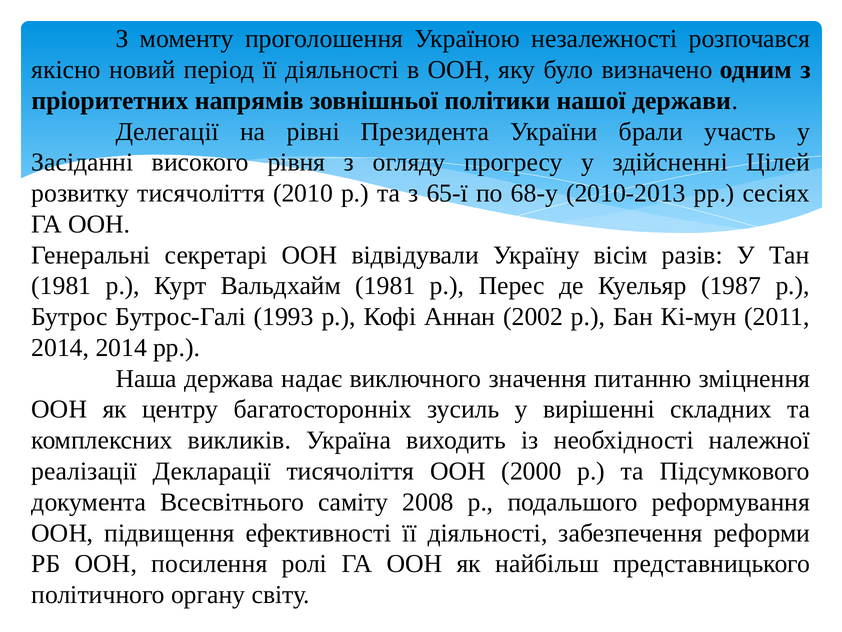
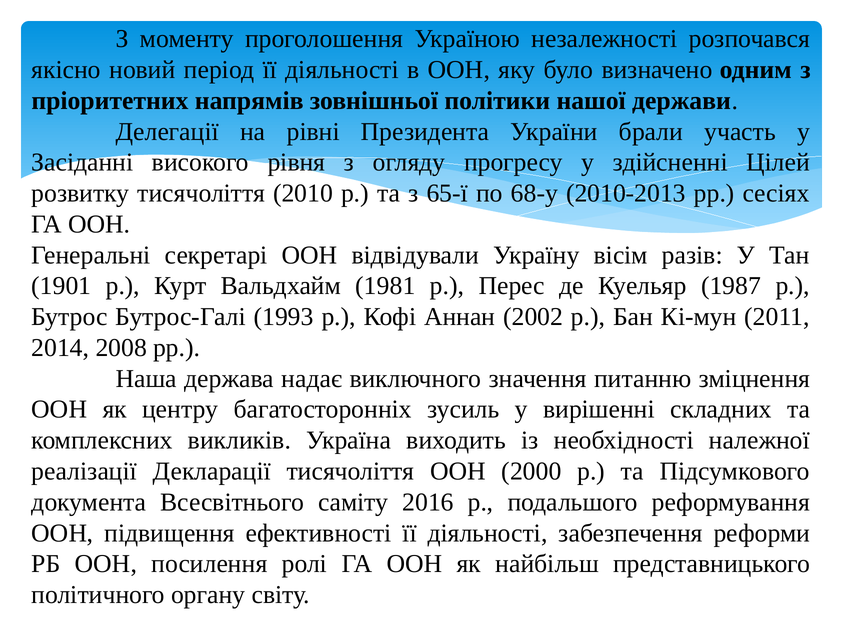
1981: 1981 -> 1901 (61, 286)
2014 2014: 2014 -> 2008 (121, 347)
2008: 2008 -> 2016 (428, 502)
